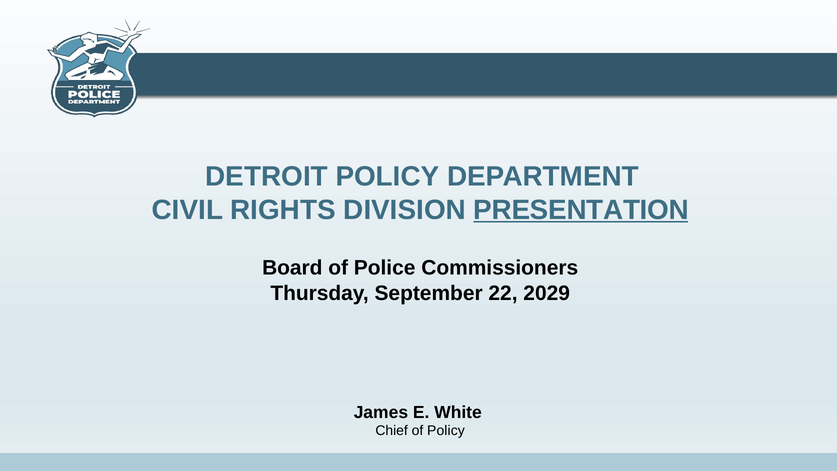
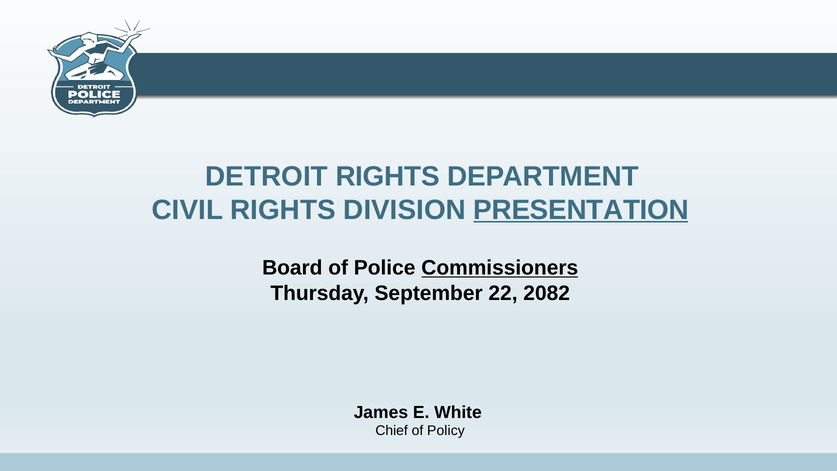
DETROIT POLICY: POLICY -> RIGHTS (388, 176)
Commissioners underline: none -> present (500, 268)
2029: 2029 -> 2082 (547, 293)
